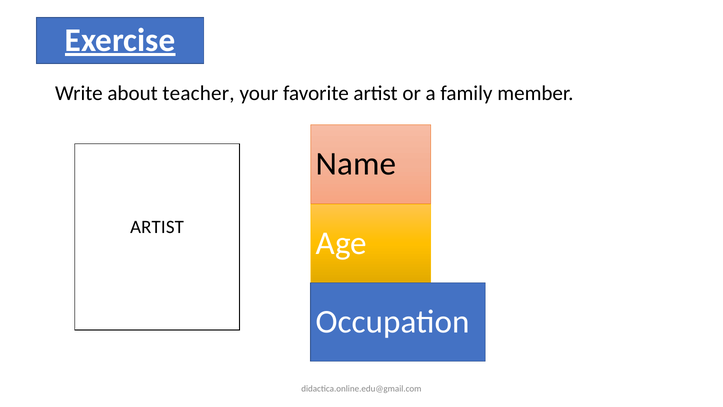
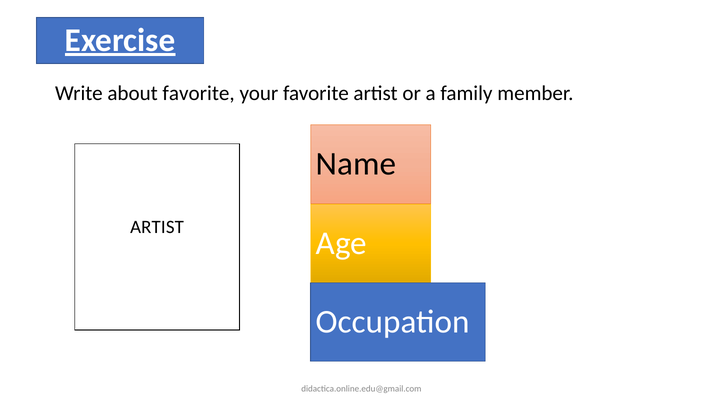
about teacher: teacher -> favorite (199, 93)
